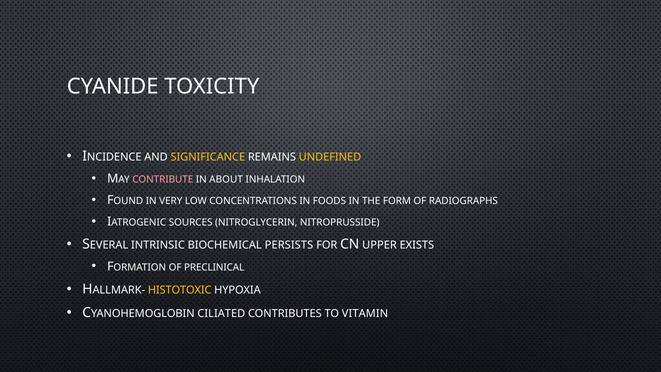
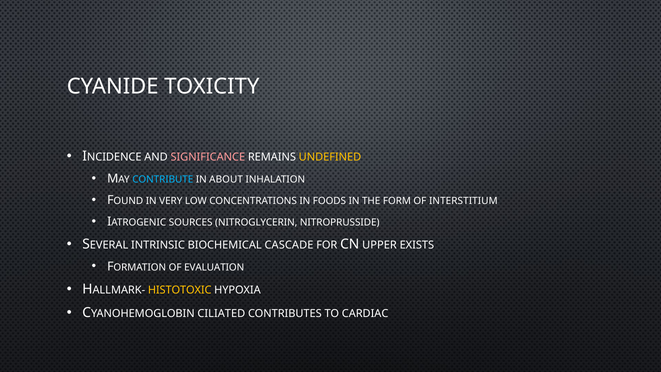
SIGNIFICANCE colour: yellow -> pink (208, 157)
CONTRIBUTE colour: pink -> light blue (163, 179)
RADIOGRAPHS: RADIOGRAPHS -> INTERSTITIUM (463, 201)
PERSISTS: PERSISTS -> CASCADE (289, 245)
PRECLINICAL: PRECLINICAL -> EVALUATION (214, 267)
VITAMIN: VITAMIN -> CARDIAC (365, 313)
